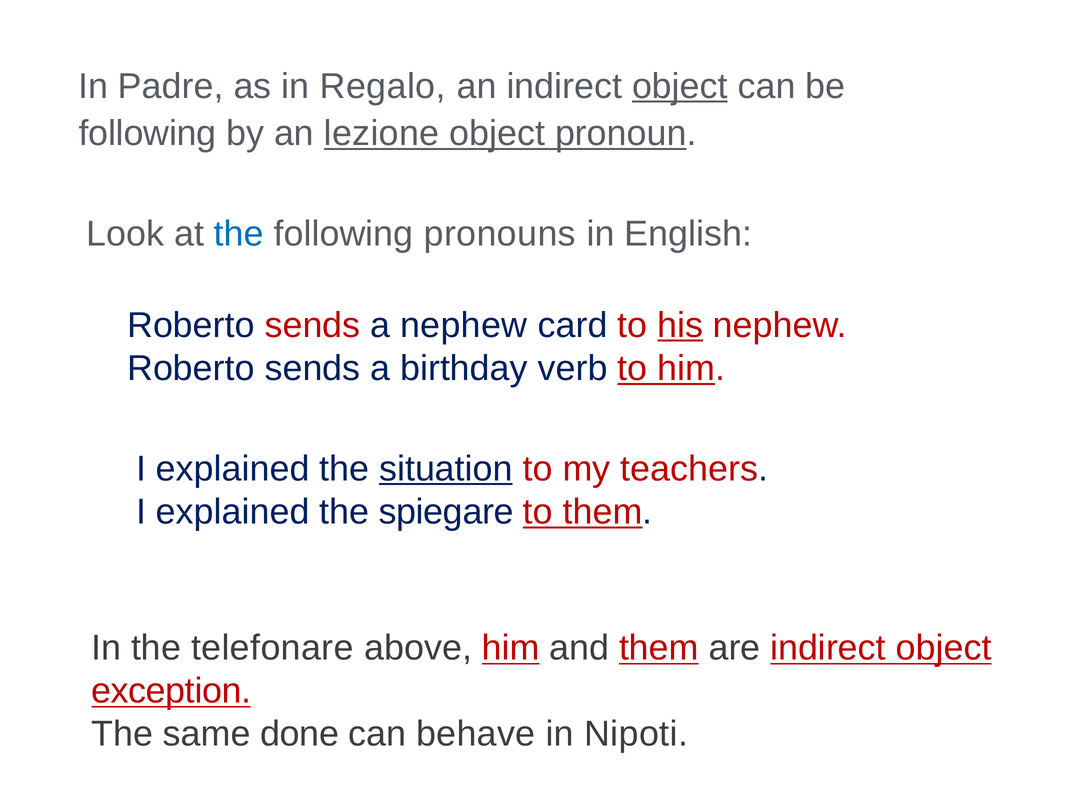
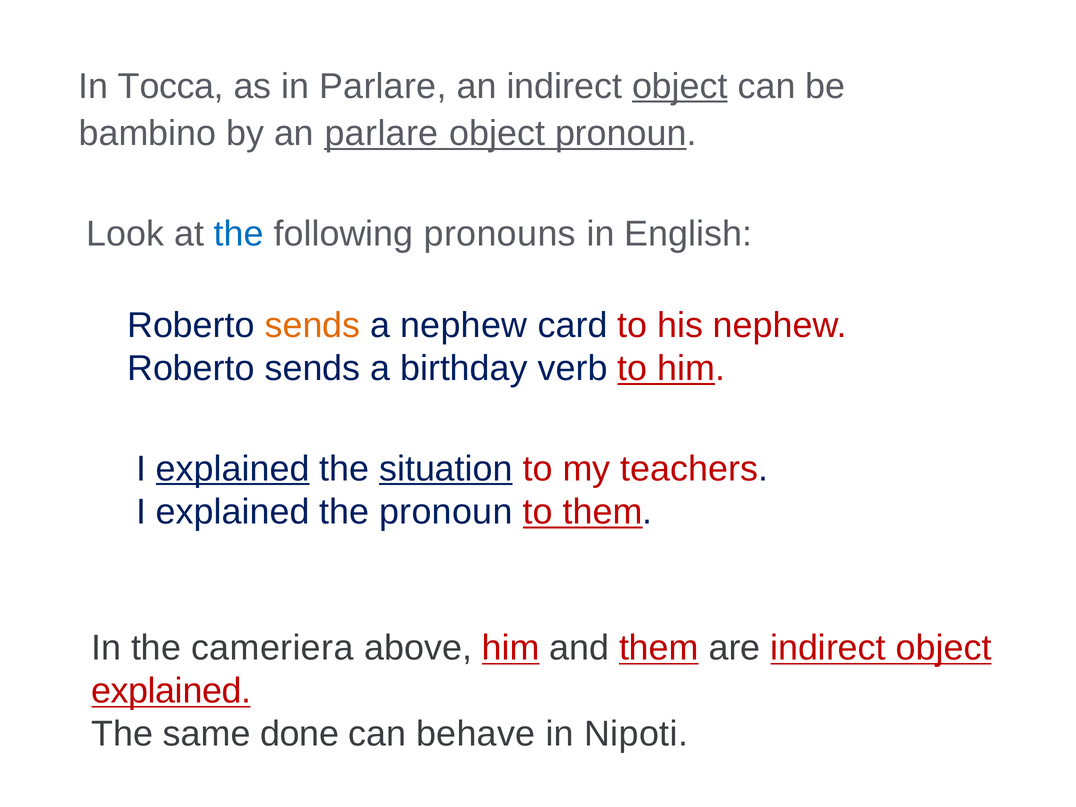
Padre: Padre -> Tocca (171, 86)
in Regalo: Regalo -> Parlare (383, 86)
following: following -> bambino (147, 133)
an lezione: lezione -> parlare (382, 133)
sends colour: red -> orange (312, 325)
his underline: present -> none (680, 325)
explained underline: none -> present (233, 469)
the spiegare: spiegare -> pronoun (446, 512)
telefonare: telefonare -> cameriera (272, 648)
exception: exception -> explained (171, 691)
